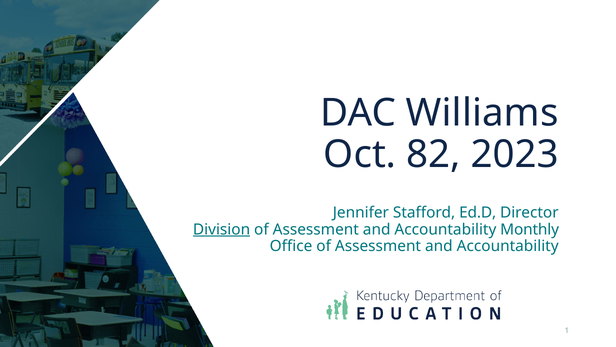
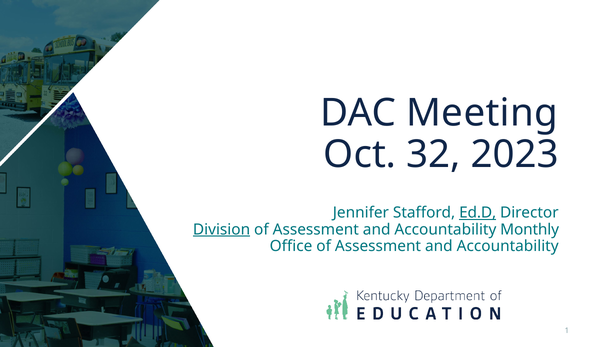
Williams: Williams -> Meeting (482, 113)
82: 82 -> 32 (433, 154)
Ed.D underline: none -> present (478, 213)
